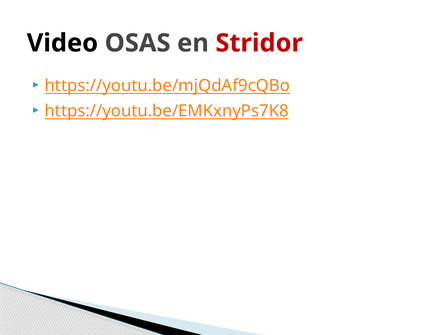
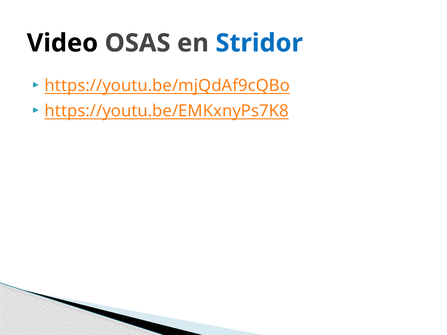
Stridor colour: red -> blue (259, 43)
